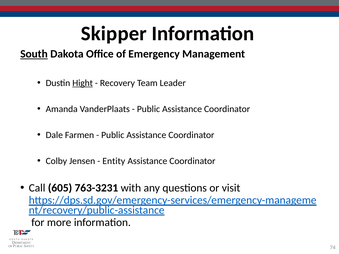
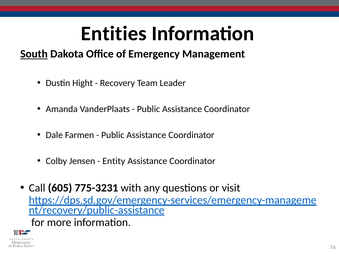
Skipper: Skipper -> Entities (114, 34)
Hight underline: present -> none (83, 83)
763-3231: 763-3231 -> 775-3231 (96, 188)
